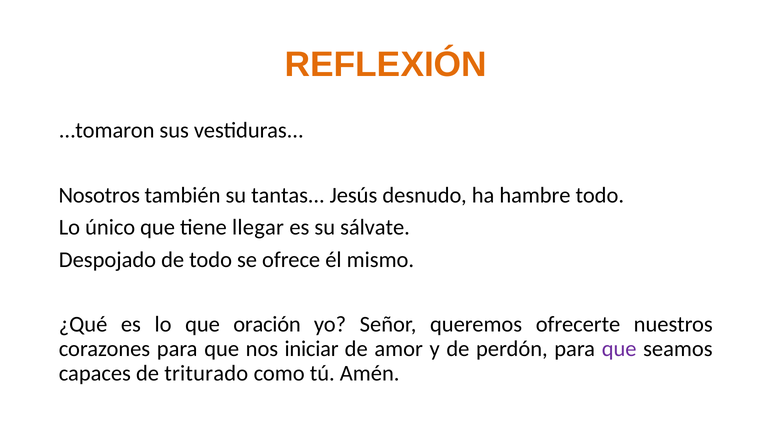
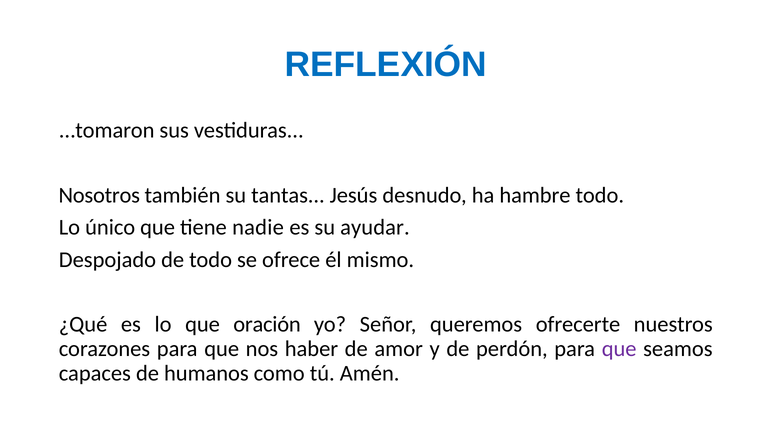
REFLEXIÓN colour: orange -> blue (386, 65)
llegar: llegar -> nadie (258, 228)
sálvate: sálvate -> ayudar (375, 228)
iniciar: iniciar -> haber (311, 349)
triturado: triturado -> humanos (206, 373)
